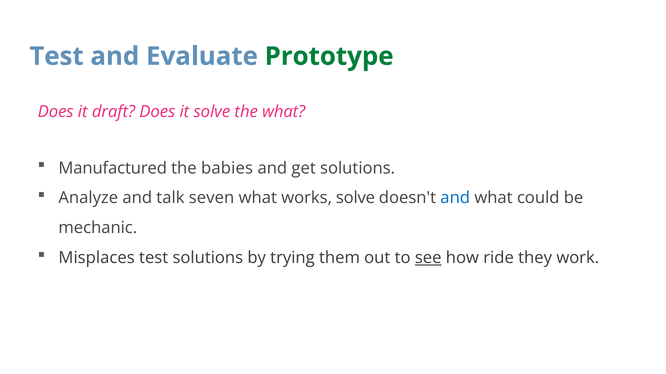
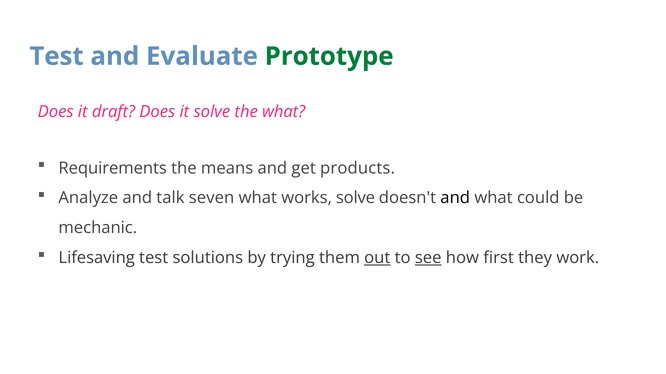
Manufactured: Manufactured -> Requirements (113, 168)
babies: babies -> means (227, 168)
get solutions: solutions -> products (358, 168)
and colour: blue -> black (455, 198)
Misplaces: Misplaces -> Lifesaving (97, 258)
out underline: none -> present (377, 258)
ride: ride -> first (499, 258)
